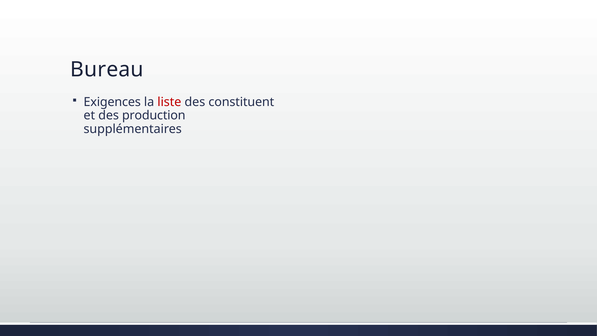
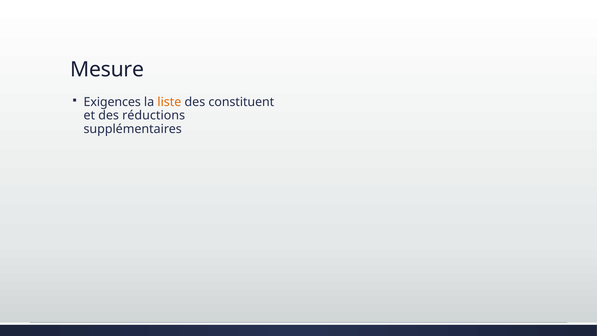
Bureau: Bureau -> Mesure (107, 69)
liste colour: red -> orange (169, 102)
production: production -> réductions (154, 115)
